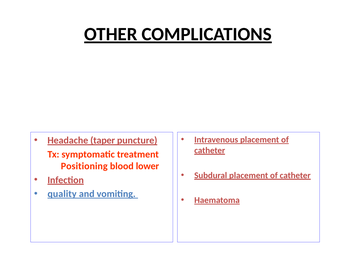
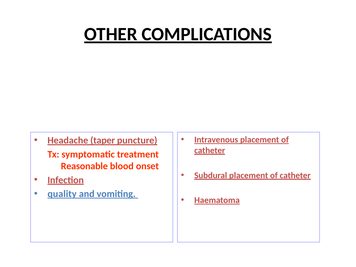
Positioning: Positioning -> Reasonable (84, 166)
lower: lower -> onset (147, 166)
